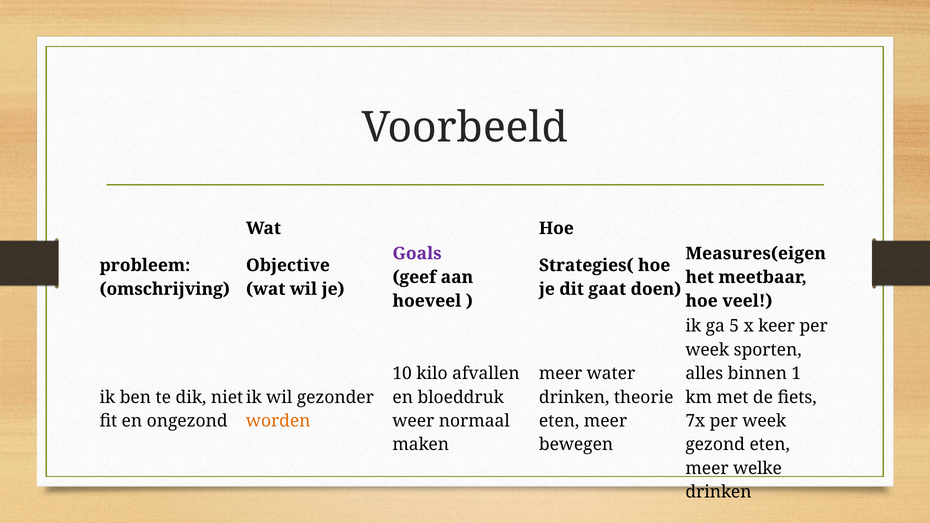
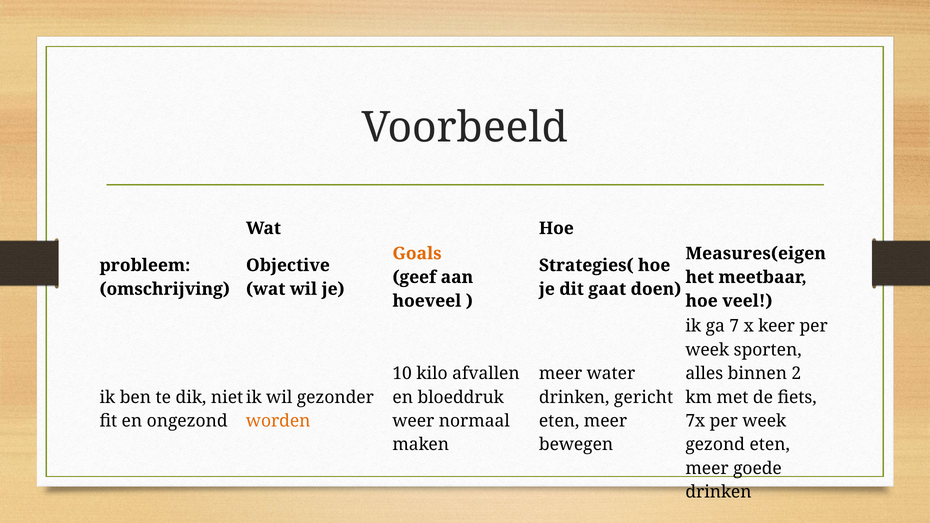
Goals colour: purple -> orange (417, 254)
5: 5 -> 7 (734, 326)
1: 1 -> 2 (796, 374)
theorie: theorie -> gericht (644, 397)
welke: welke -> goede (757, 469)
